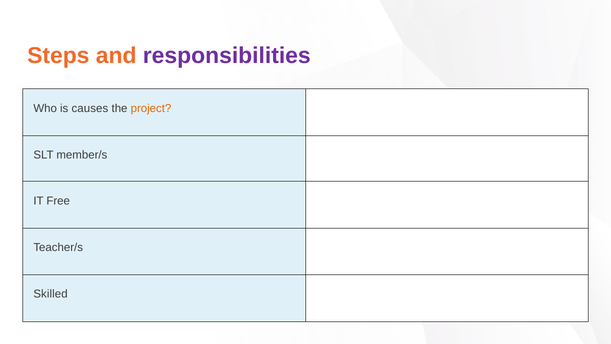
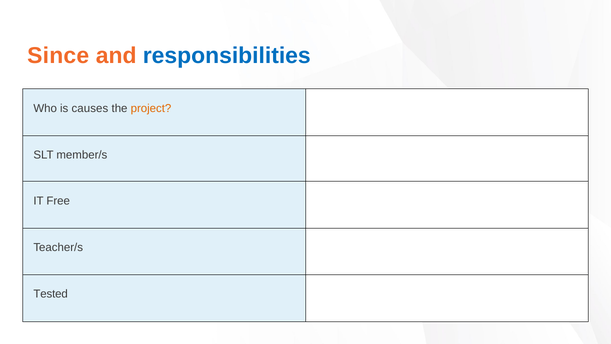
Steps: Steps -> Since (58, 55)
responsibilities colour: purple -> blue (227, 55)
Skilled: Skilled -> Tested (51, 294)
